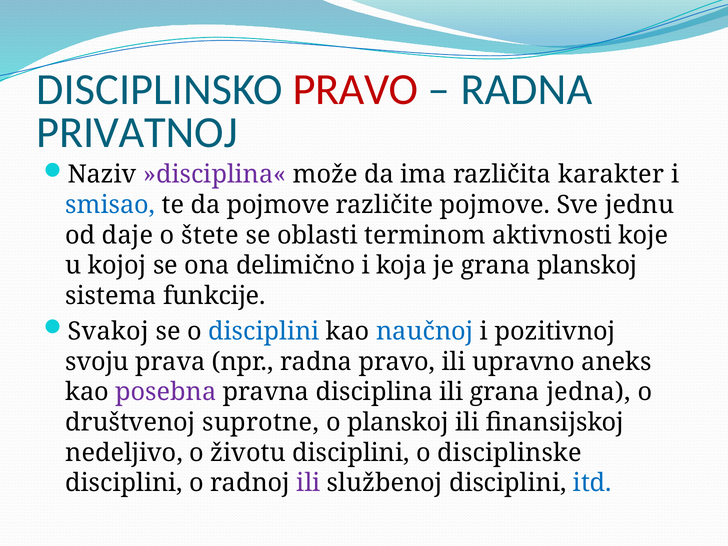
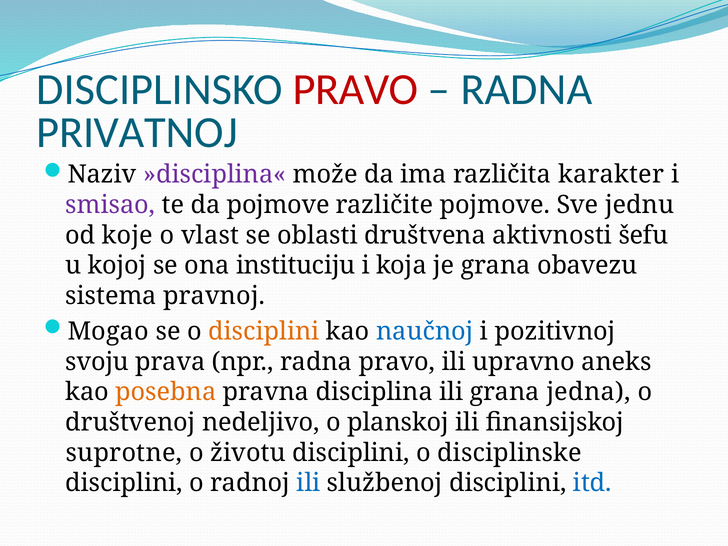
smisao colour: blue -> purple (110, 205)
daje: daje -> koje (127, 235)
štete: štete -> vlast (210, 235)
terminom: terminom -> društvena (425, 235)
koje: koje -> šefu (643, 235)
delimično: delimično -> instituciju (296, 266)
grana planskoj: planskoj -> obavezu (587, 266)
funkcije: funkcije -> pravnoj (214, 296)
Svakoj: Svakoj -> Mogao (108, 331)
disciplini colour: blue -> orange (264, 331)
posebna colour: purple -> orange (166, 392)
suprotne: suprotne -> nedeljivo (261, 422)
nedeljivo: nedeljivo -> suprotne (124, 453)
ili colour: purple -> blue (308, 483)
